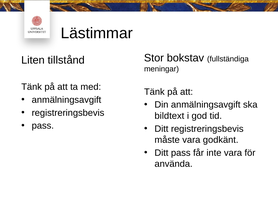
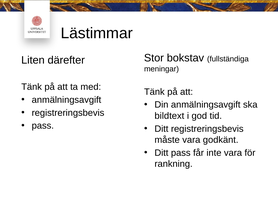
tillstånd: tillstånd -> därefter (66, 60)
använda: använda -> rankning (174, 164)
